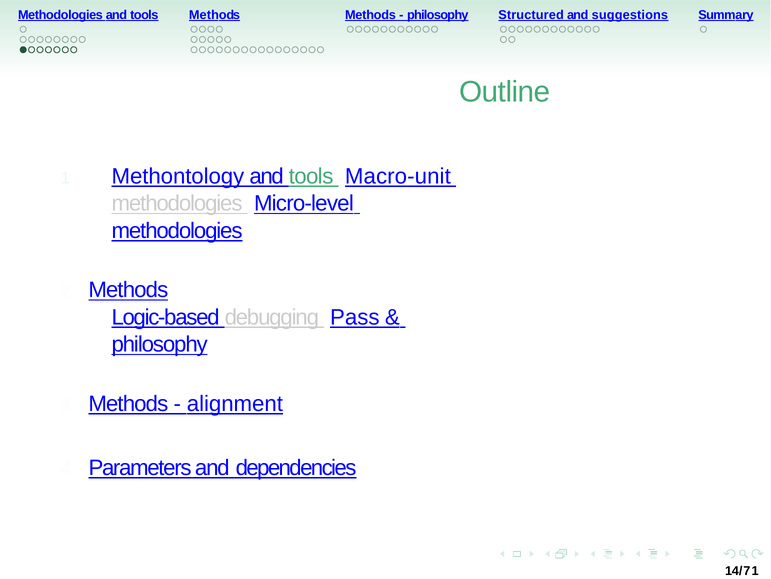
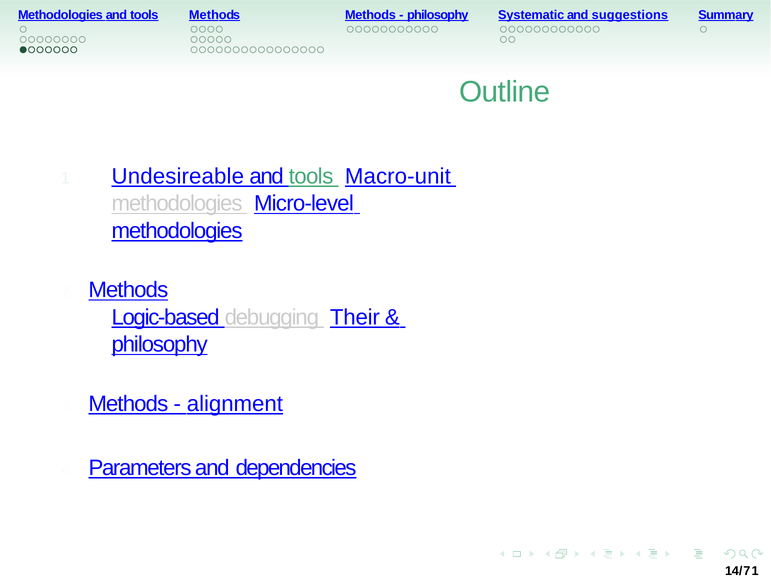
Structured: Structured -> Systematic (531, 15)
Methontology: Methontology -> Undesireable (178, 176)
Pass: Pass -> Their (355, 317)
